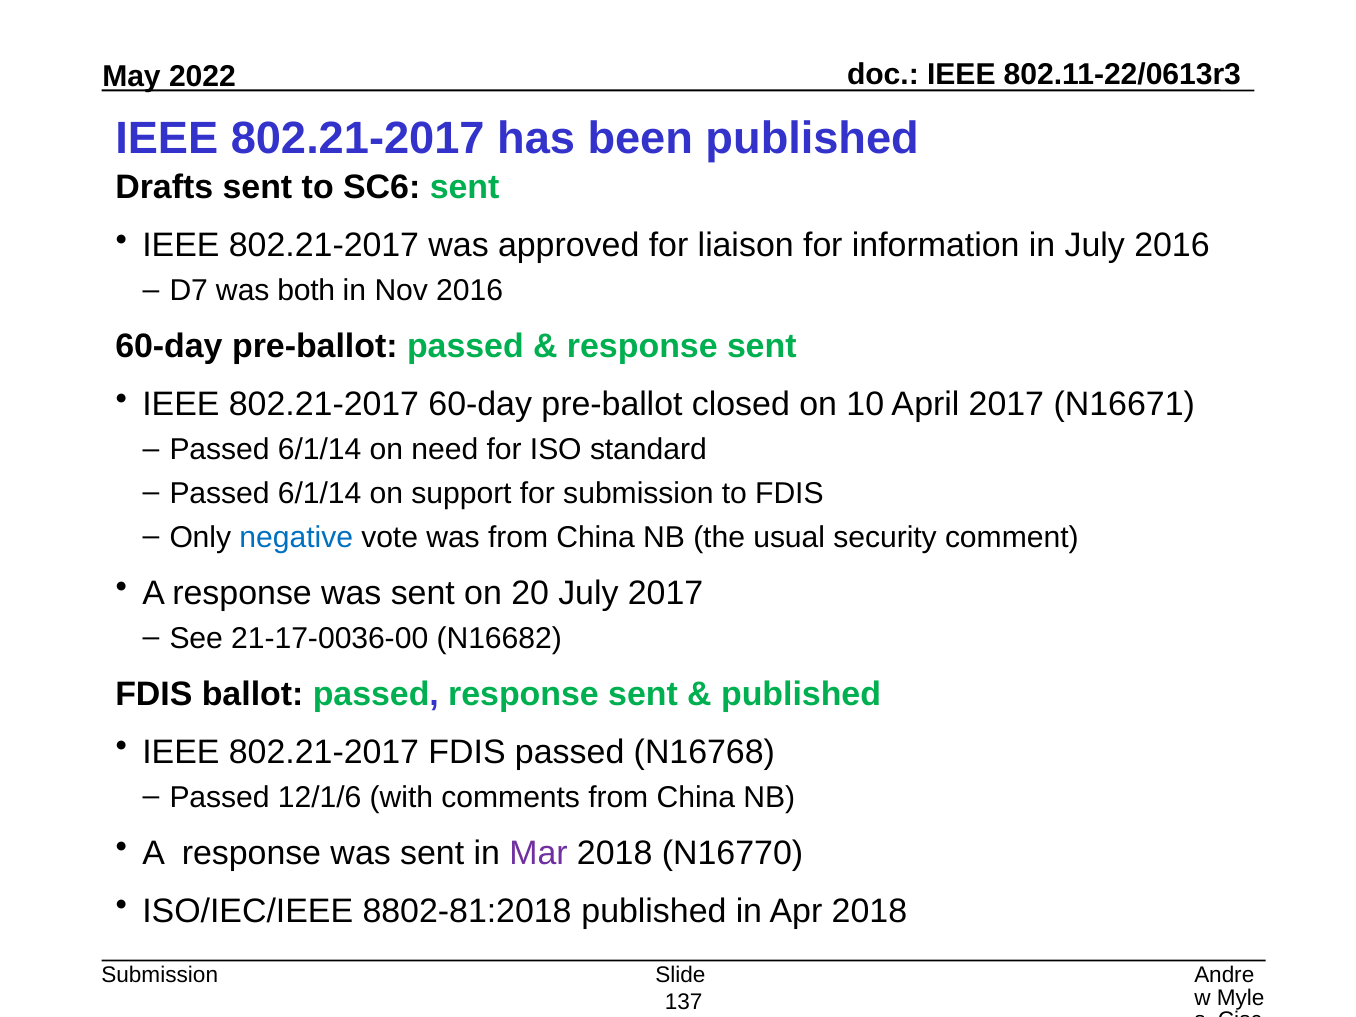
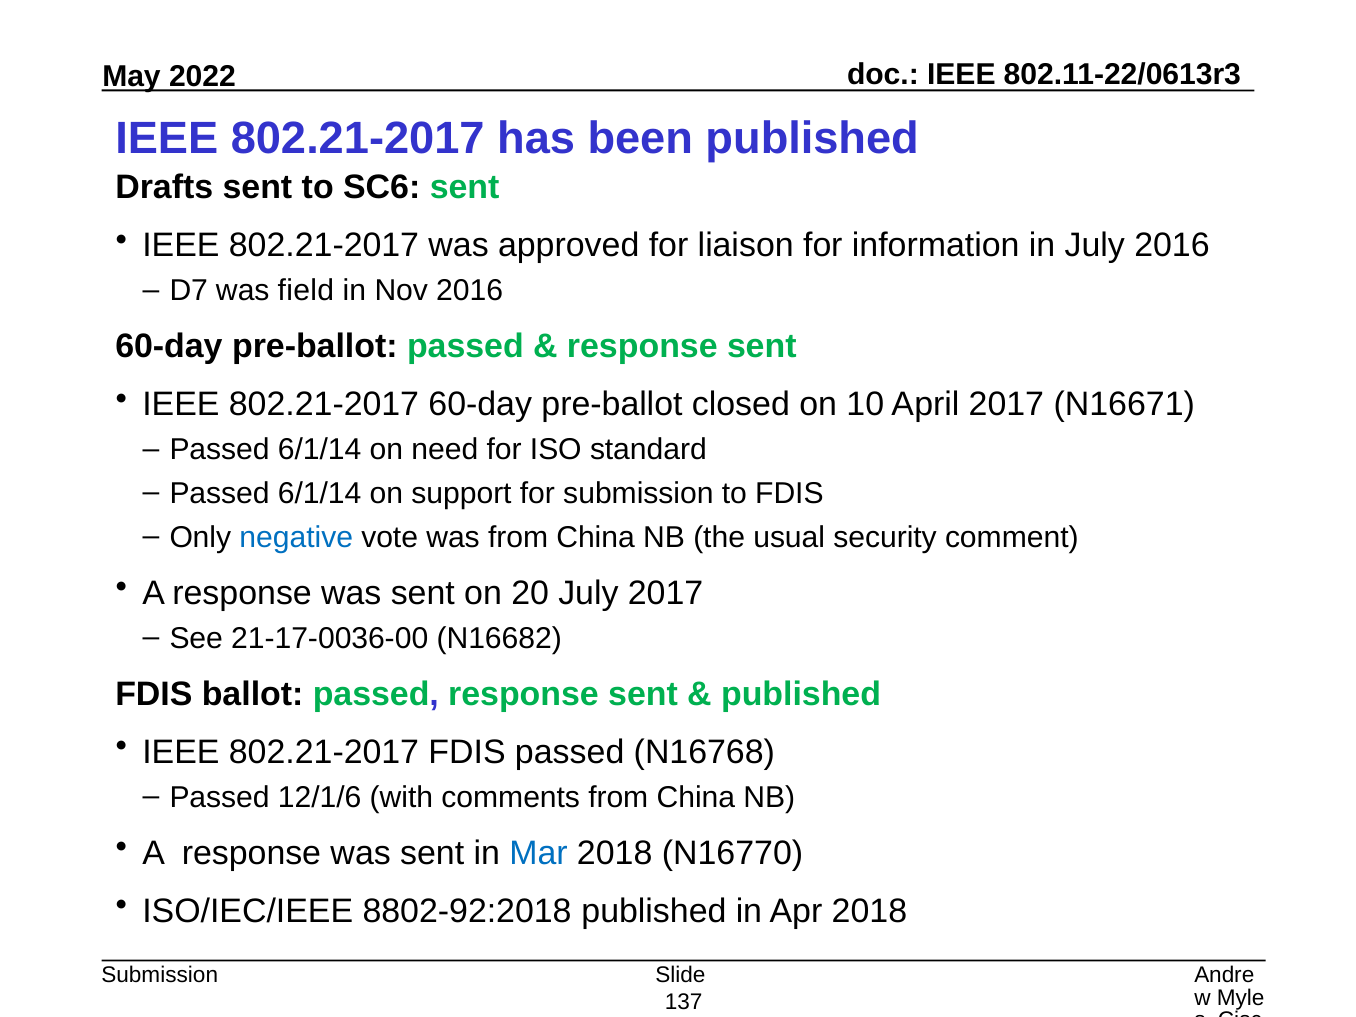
both: both -> field (306, 291)
Mar colour: purple -> blue (538, 853)
8802-81:2018: 8802-81:2018 -> 8802-92:2018 (467, 911)
